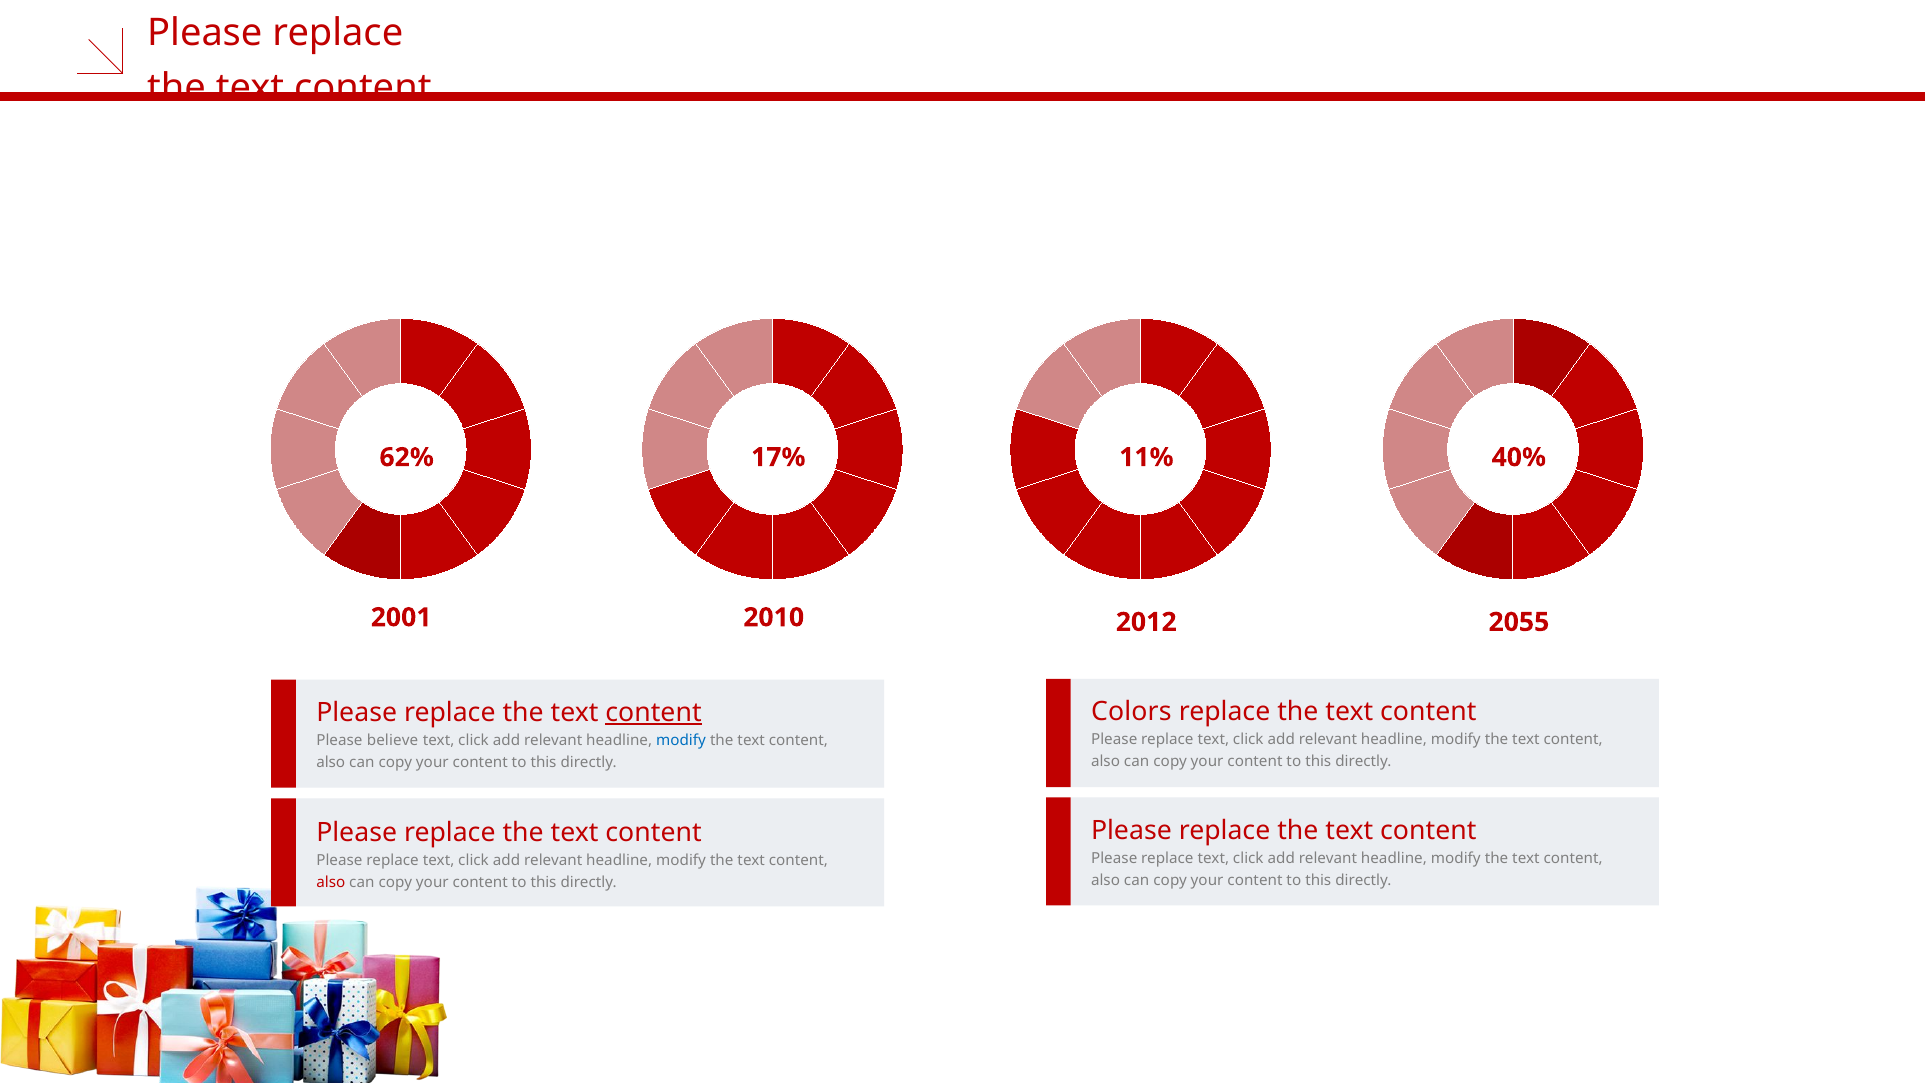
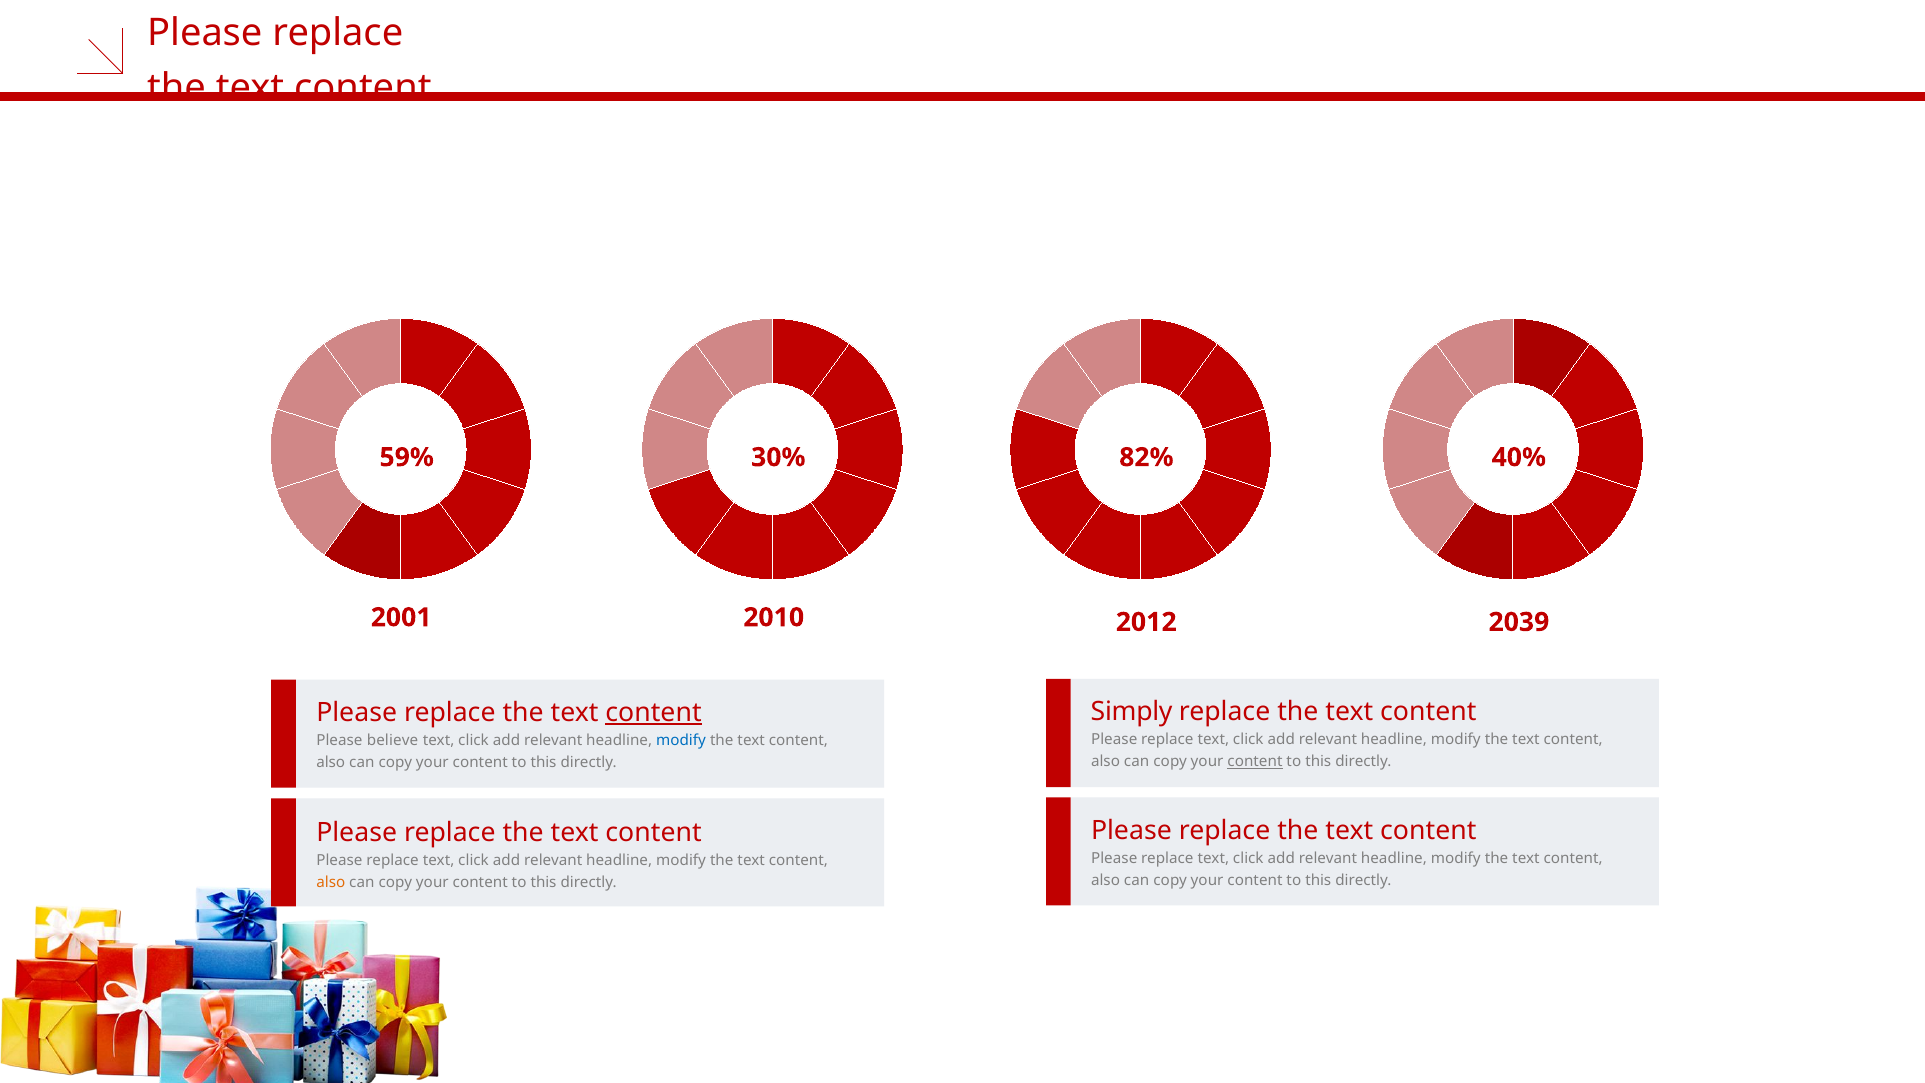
62%: 62% -> 59% (407, 457)
17%: 17% -> 30% (778, 457)
11%: 11% -> 82% (1146, 457)
2055: 2055 -> 2039 (1519, 622)
Colors: Colors -> Simply (1132, 712)
content underline: none -> present (1255, 762)
also colour: red -> orange (331, 882)
